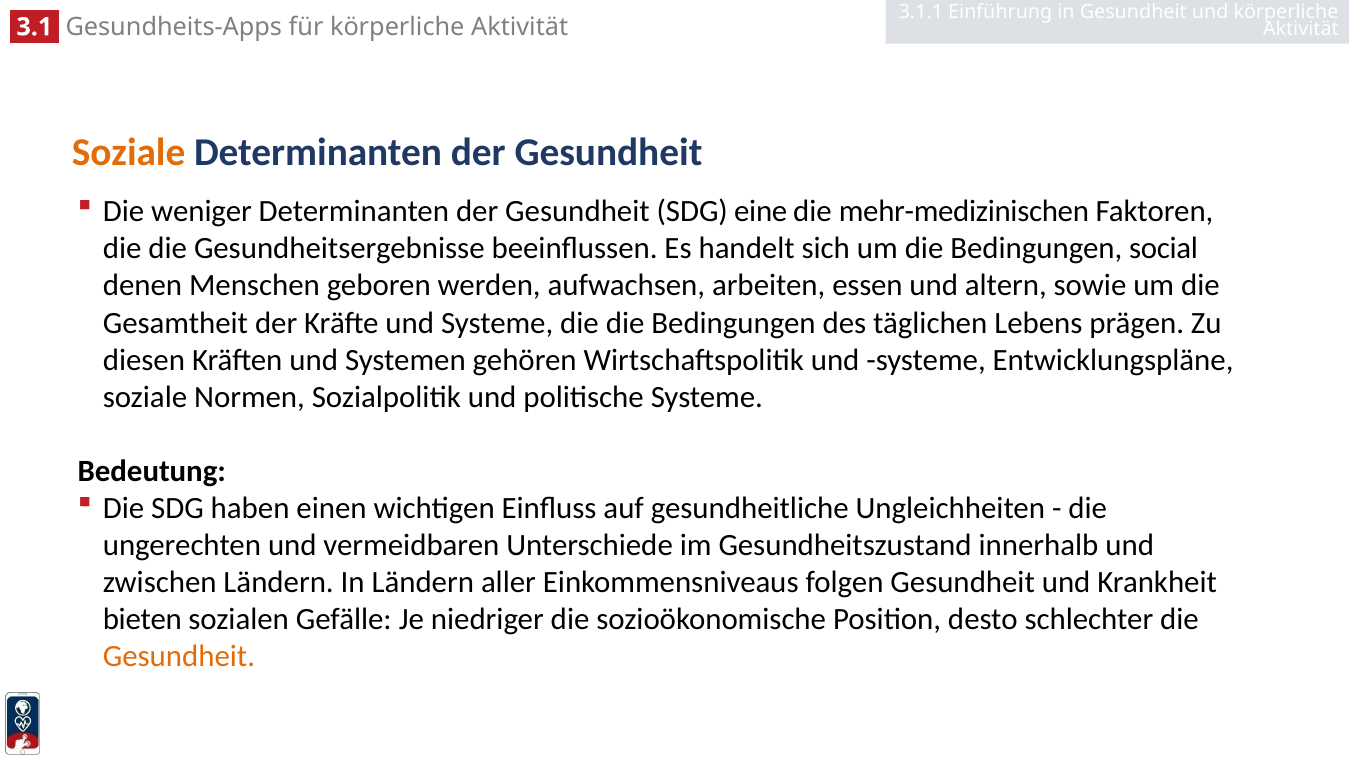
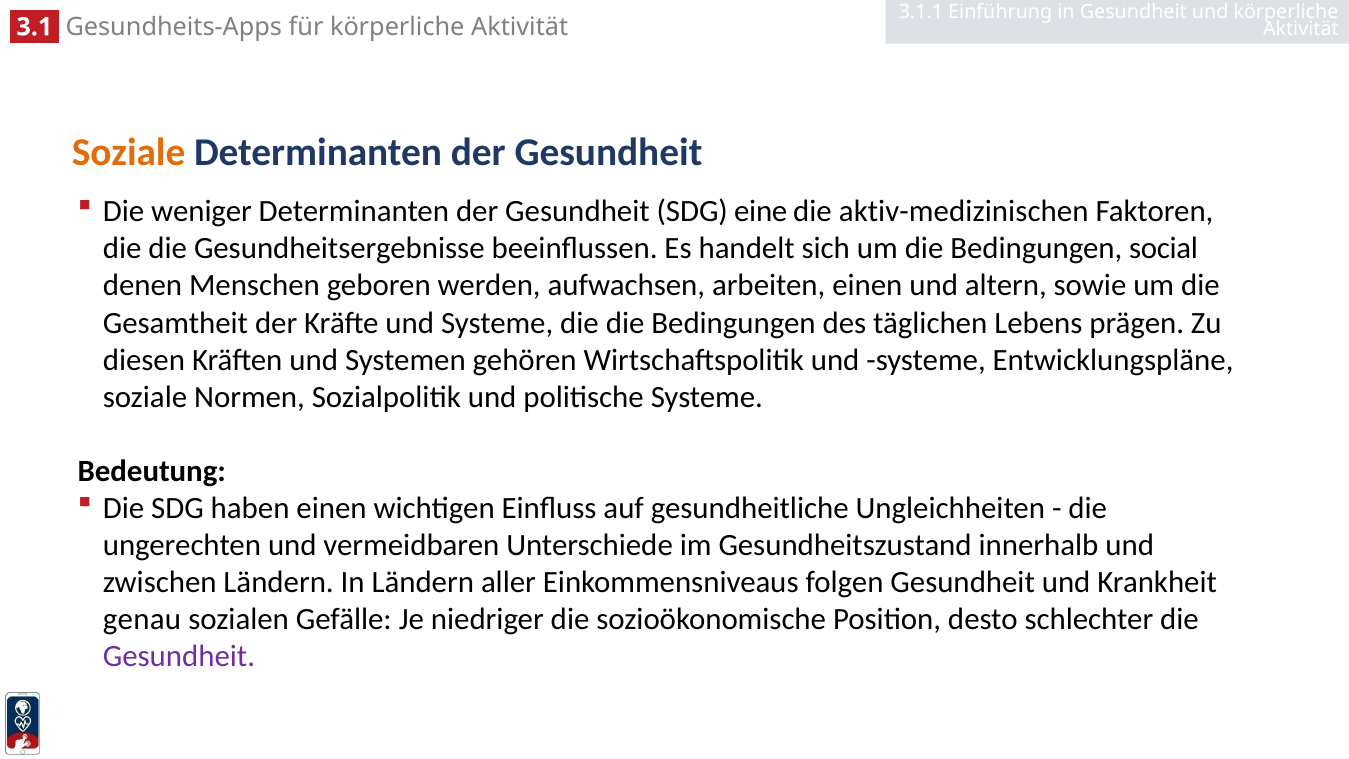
mehr-medizinischen: mehr-medizinischen -> aktiv-medizinischen (964, 212)
arbeiten essen: essen -> einen (867, 286)
bieten: bieten -> genau (142, 619)
Gesundheit colour: orange -> purple (179, 657)
